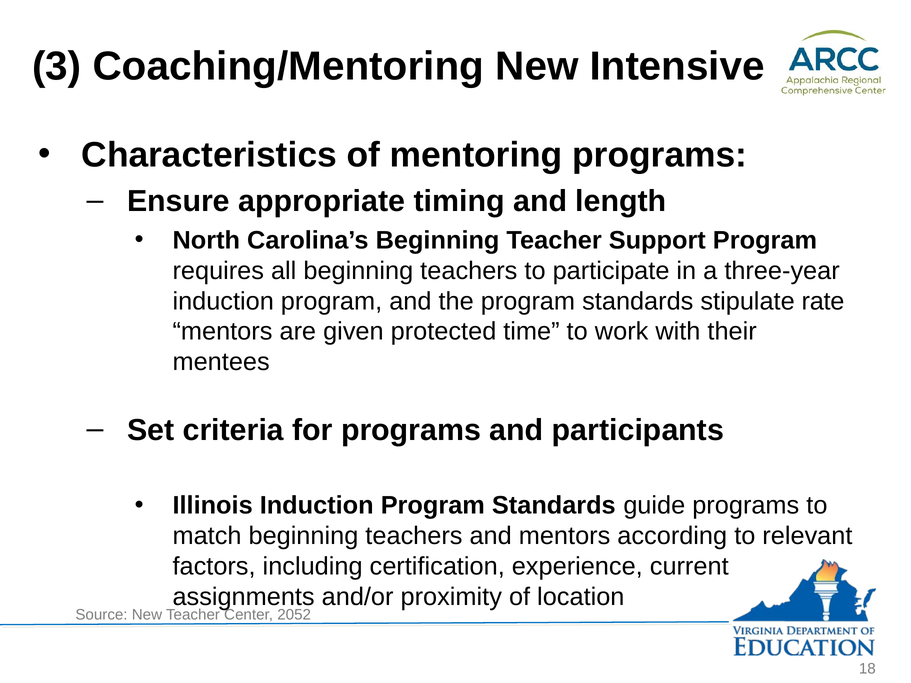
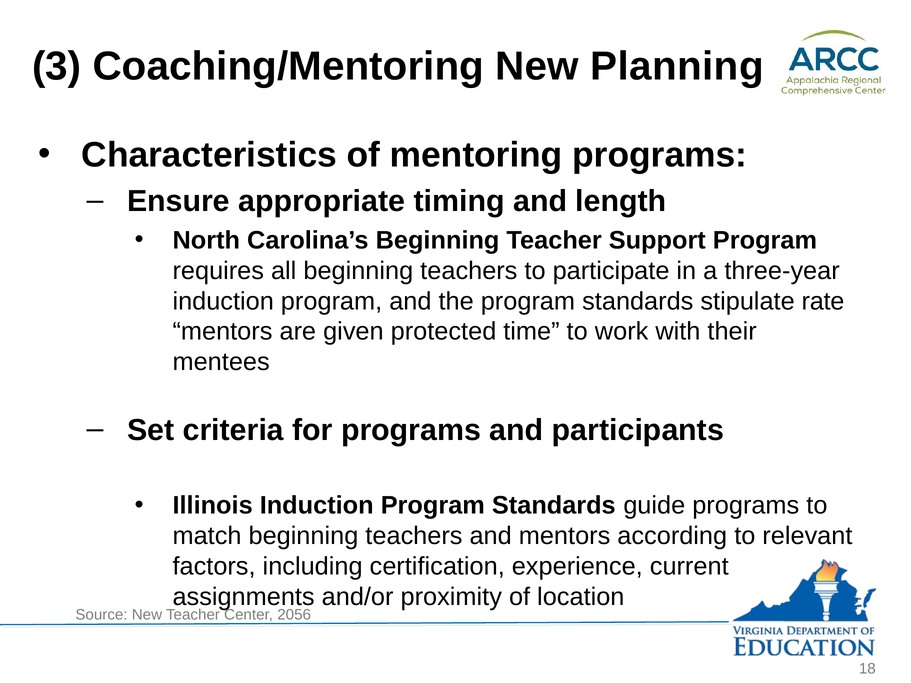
Intensive: Intensive -> Planning (677, 66)
2052: 2052 -> 2056 (294, 615)
